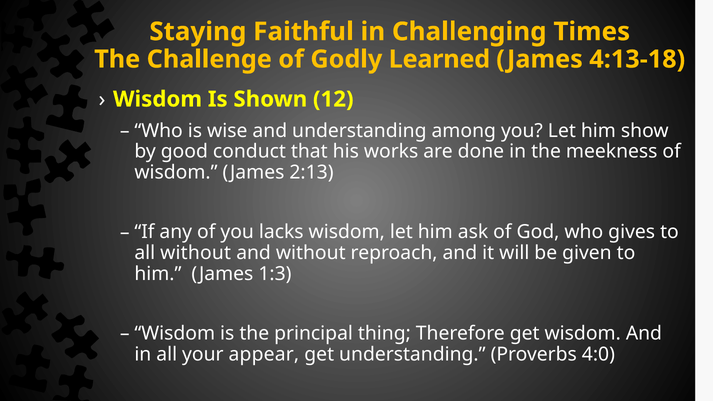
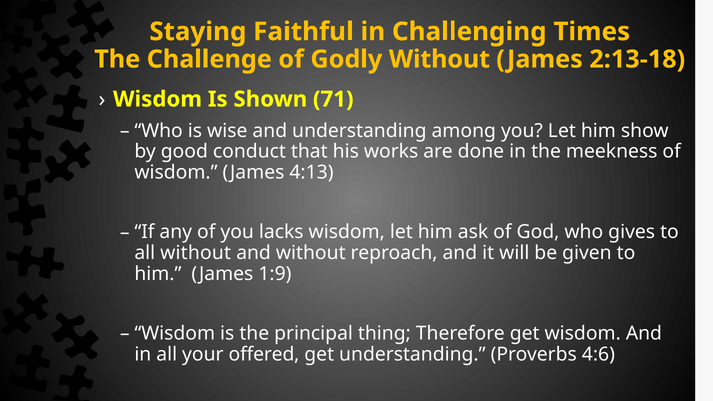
Godly Learned: Learned -> Without (439, 59)
4:13-18: 4:13-18 -> 2:13-18 (637, 59)
12: 12 -> 71 (333, 99)
2:13: 2:13 -> 4:13 (312, 173)
1:3: 1:3 -> 1:9 (275, 274)
appear: appear -> offered (264, 355)
4:0: 4:0 -> 4:6 (598, 355)
